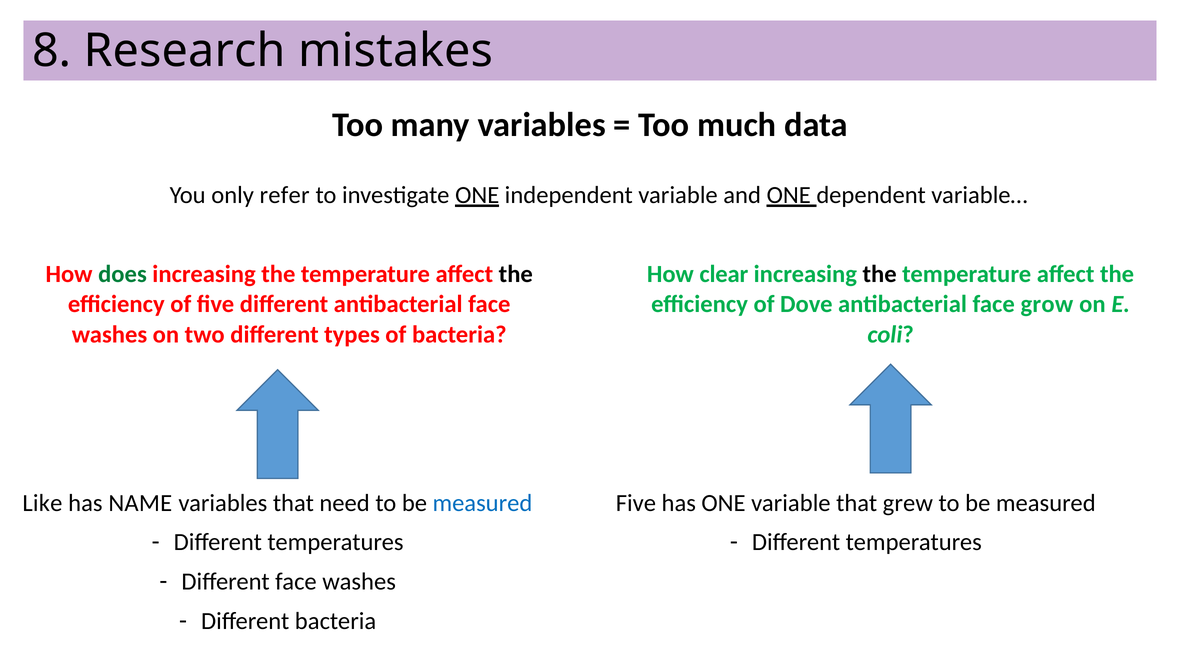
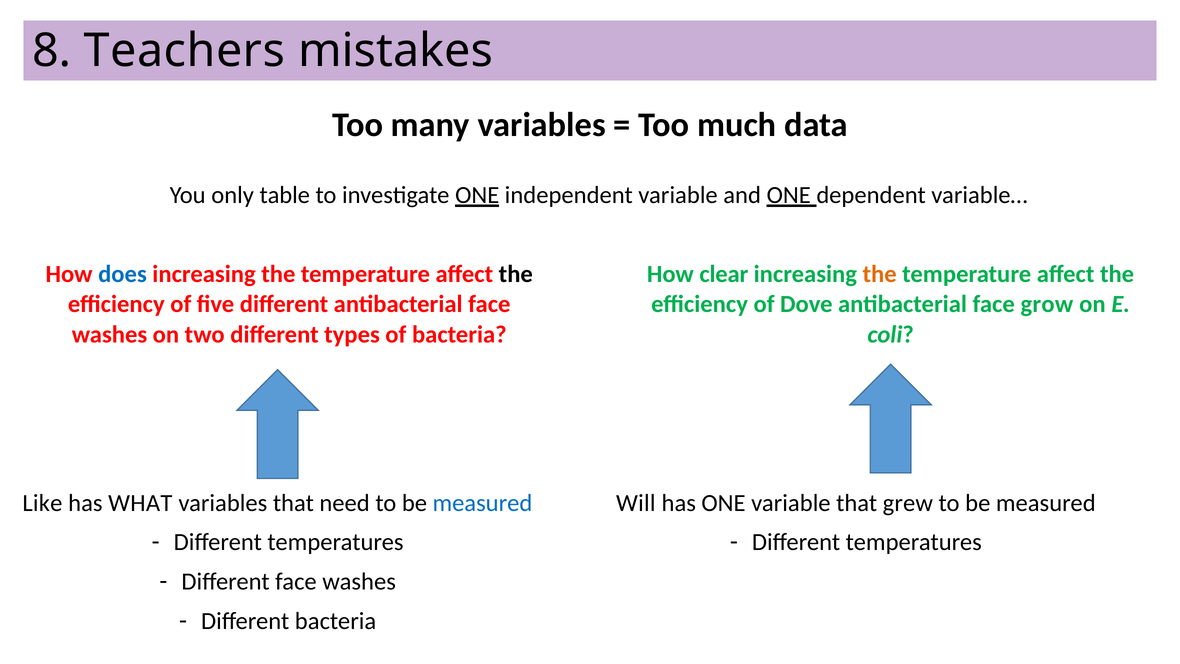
Research: Research -> Teachers (185, 51)
refer: refer -> table (285, 195)
does colour: green -> blue (122, 274)
the colour: black -> orange (880, 274)
NAME: NAME -> WHAT (140, 503)
Five: Five -> Will (636, 503)
